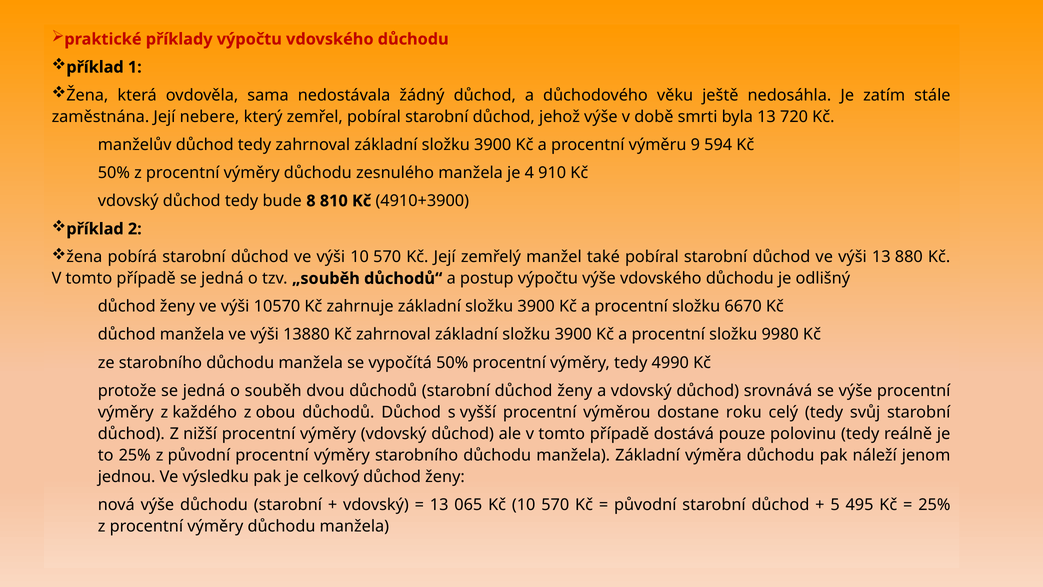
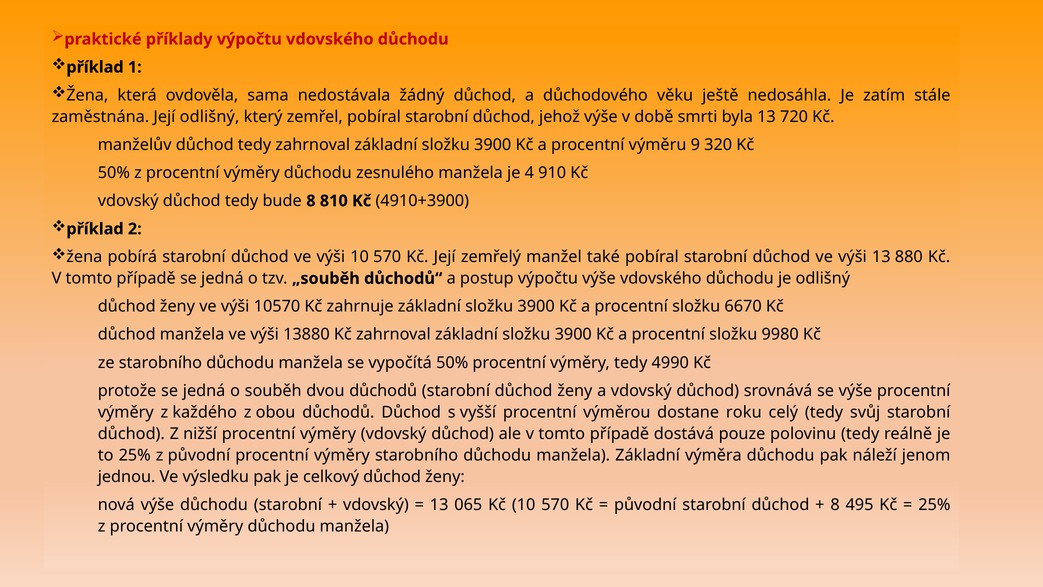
Její nebere: nebere -> odlišný (210, 117)
594: 594 -> 320 (718, 145)
5: 5 -> 8 (835, 504)
